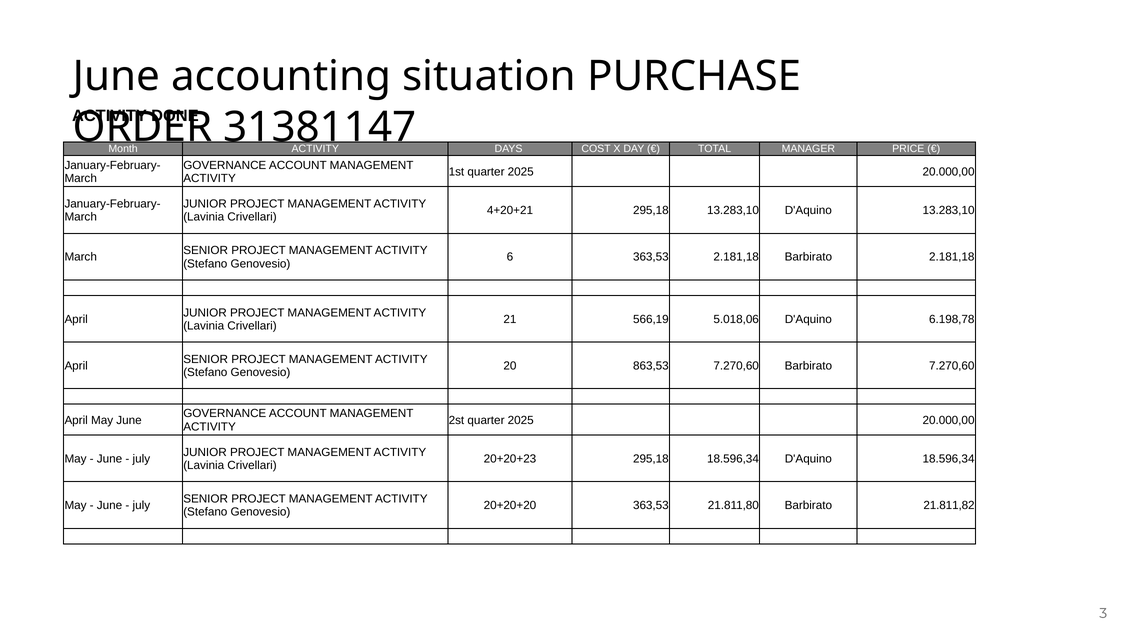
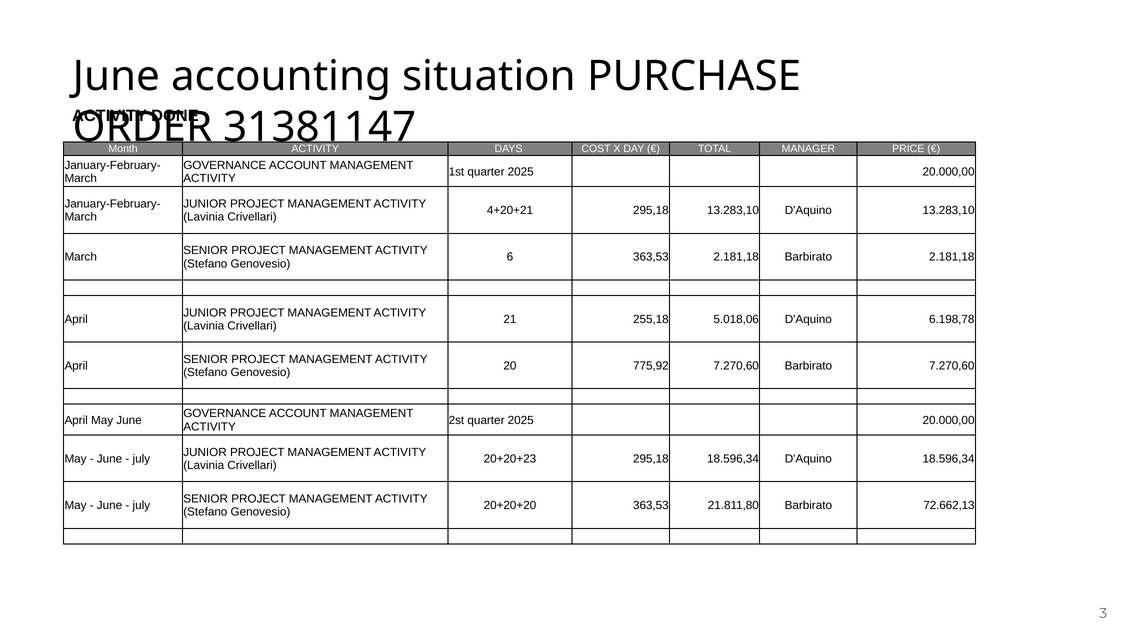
566,19: 566,19 -> 255,18 (651, 319)
863,53: 863,53 -> 775,92 (651, 366)
21.811,82: 21.811,82 -> 72.662,13 (949, 506)
